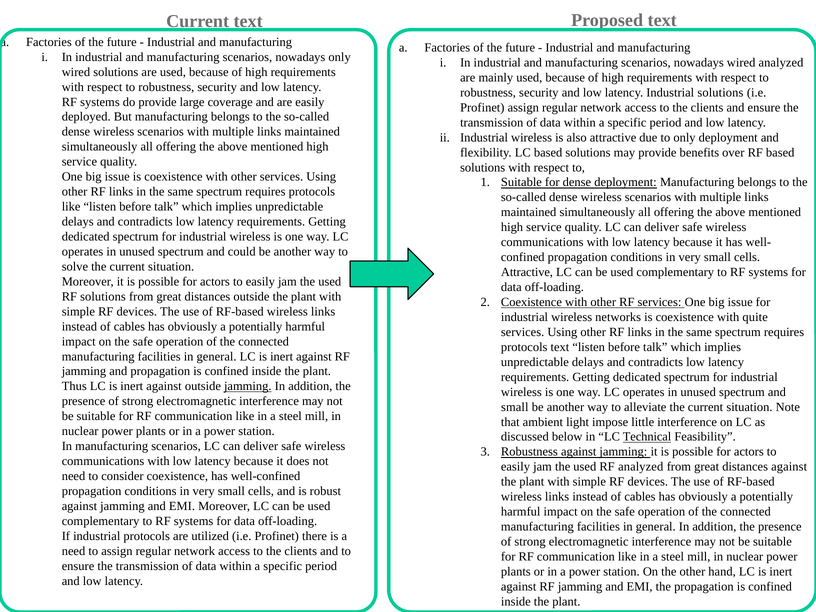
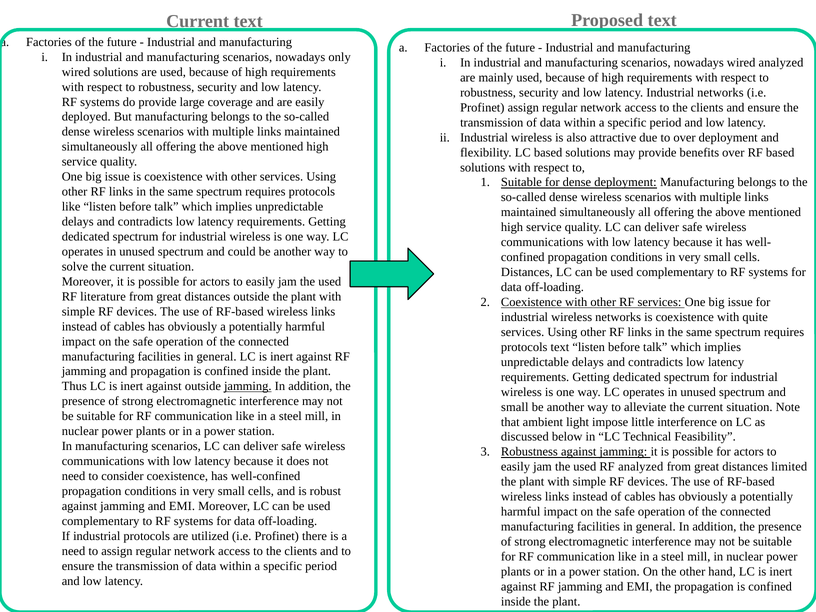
Industrial solutions: solutions -> networks (720, 93)
to only: only -> over (685, 137)
Attractive: Attractive -> Distances (527, 272)
RF solutions: solutions -> literature (103, 297)
Technical underline: present -> none (647, 437)
distances against: against -> limited (789, 467)
